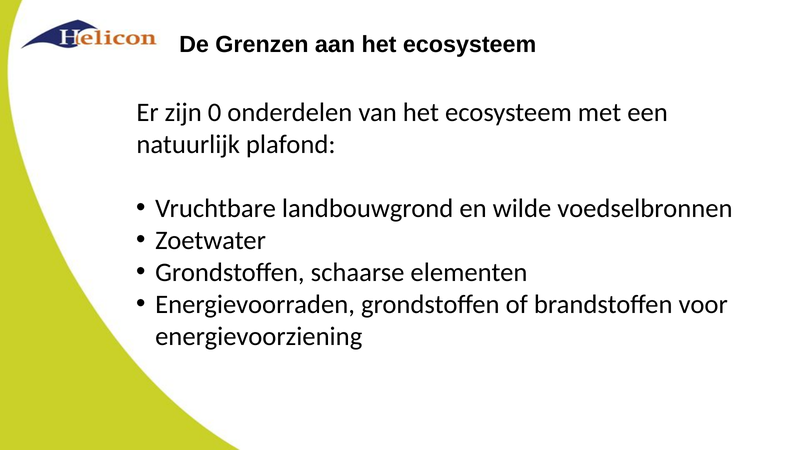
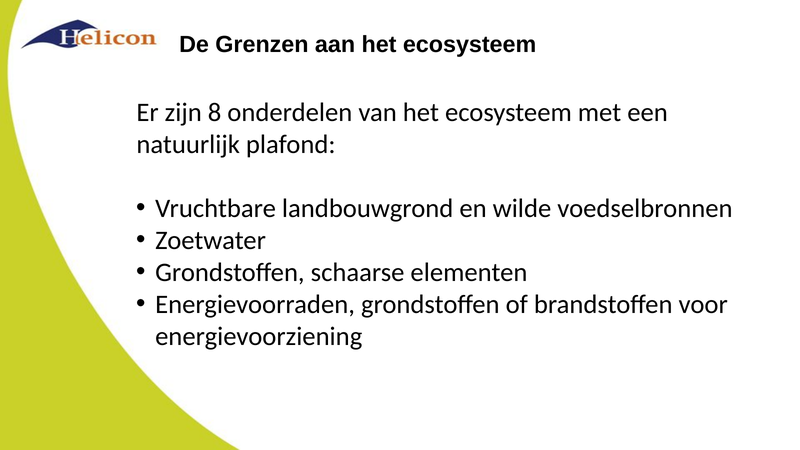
0: 0 -> 8 (215, 112)
